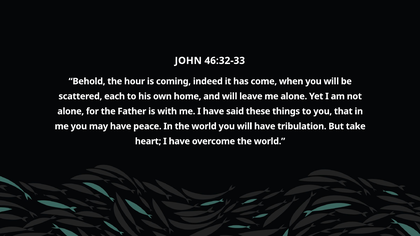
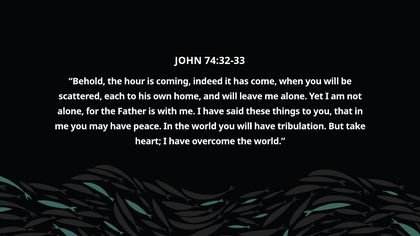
46:32-33: 46:32-33 -> 74:32-33 (225, 61)
